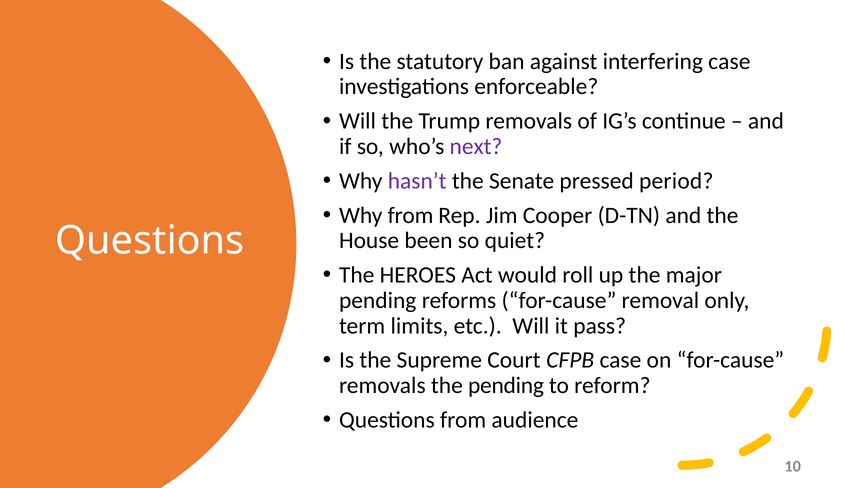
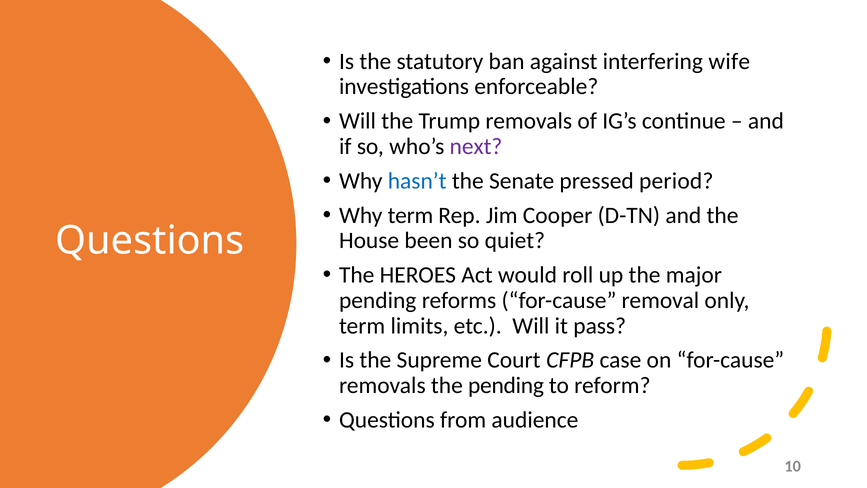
interfering case: case -> wife (729, 61)
hasn’t colour: purple -> blue (417, 181)
Why from: from -> term (410, 215)
